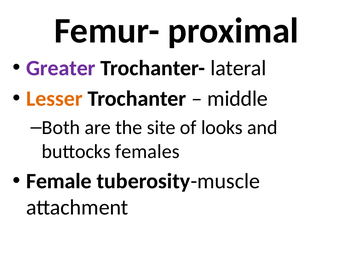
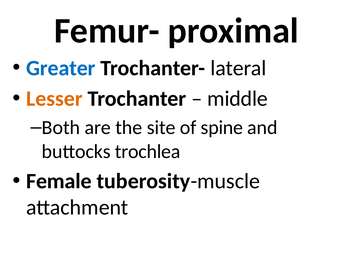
Greater colour: purple -> blue (61, 68)
looks: looks -> spine (222, 128)
females: females -> trochlea (148, 152)
